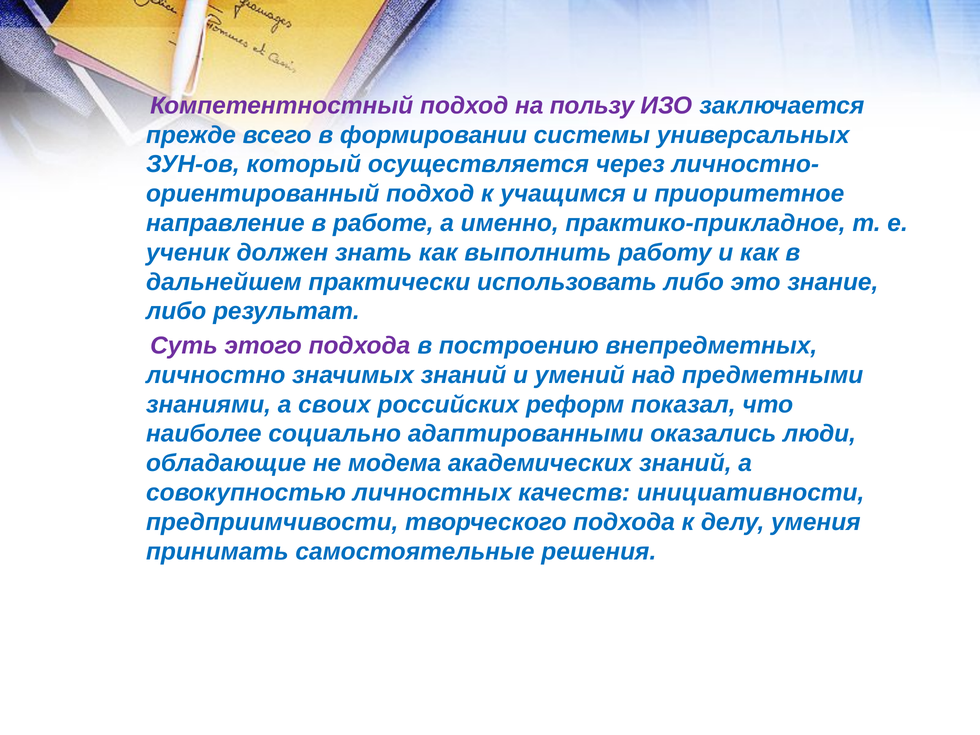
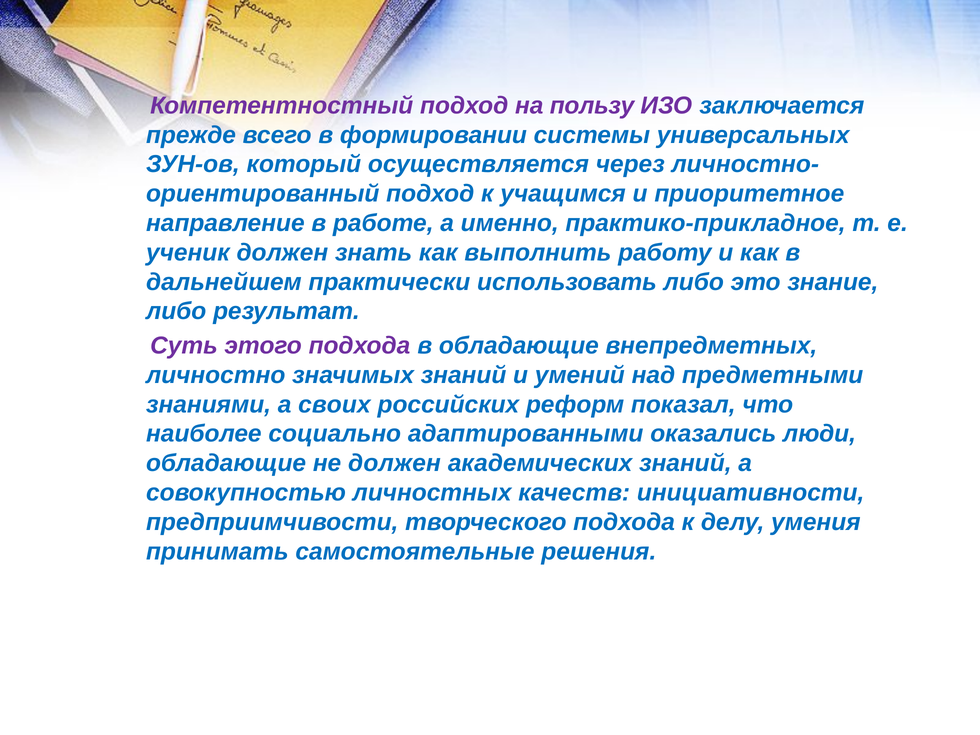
в построению: построению -> обладающие (519, 346)
не модема: модема -> должен (394, 463)
